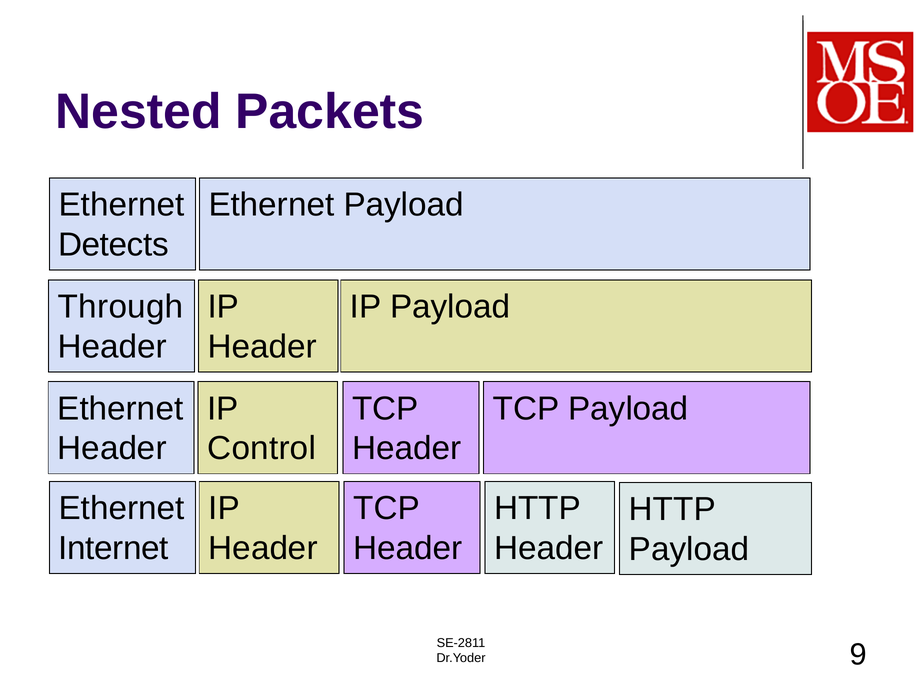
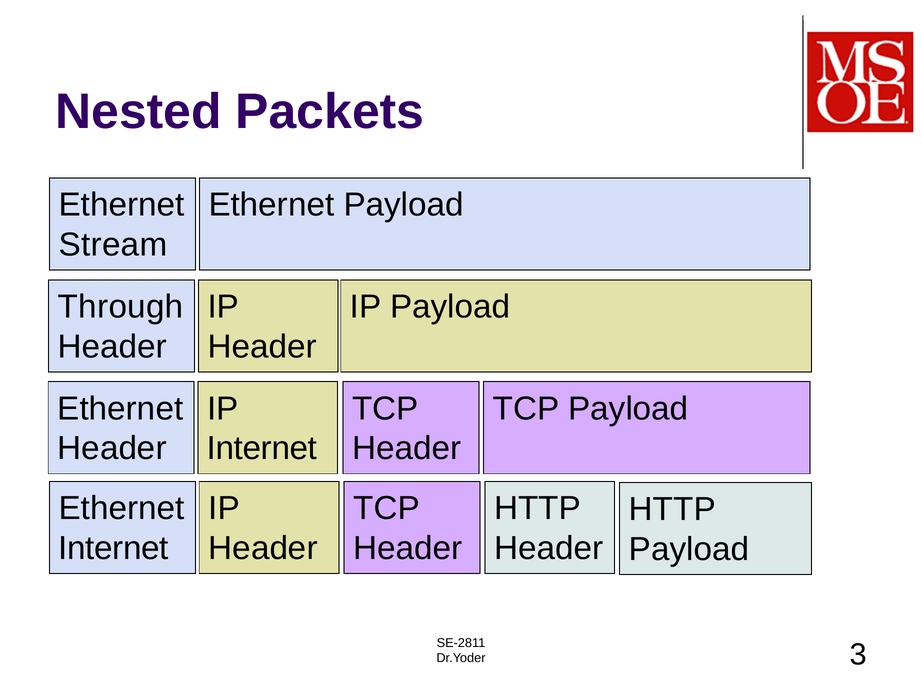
Detects: Detects -> Stream (113, 245)
Control: Control -> Internet (262, 449)
9: 9 -> 3 (858, 655)
